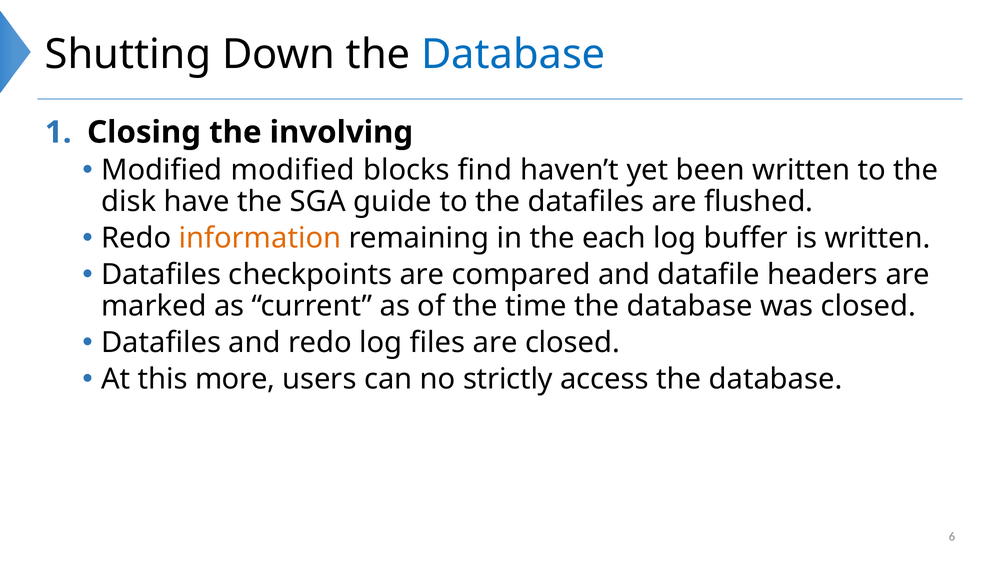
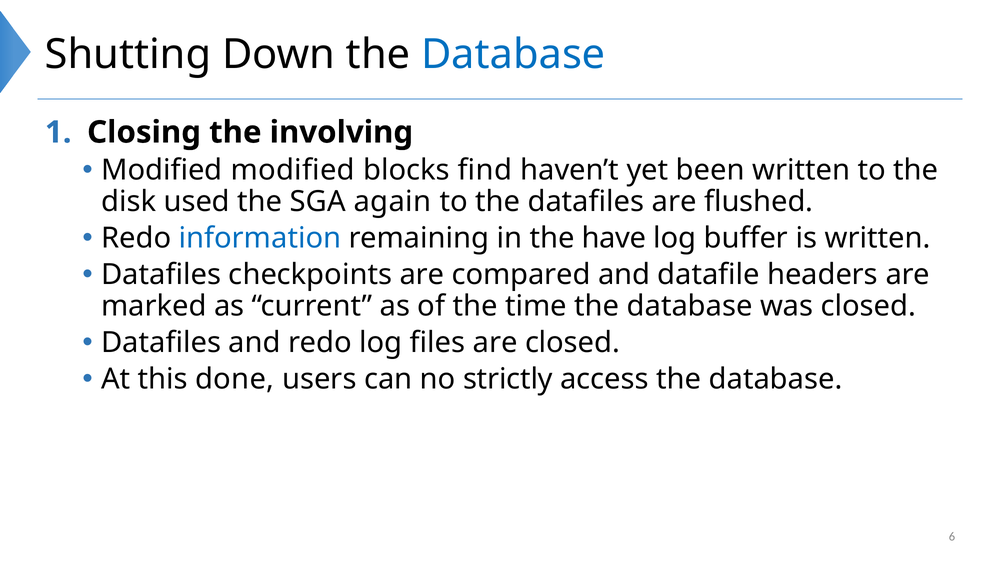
have: have -> used (197, 202)
guide: guide -> again (392, 202)
information colour: orange -> blue (260, 238)
each: each -> have (614, 238)
more: more -> done (235, 380)
